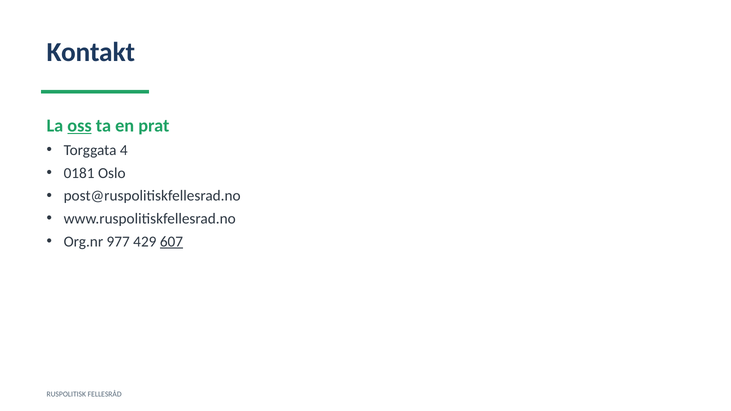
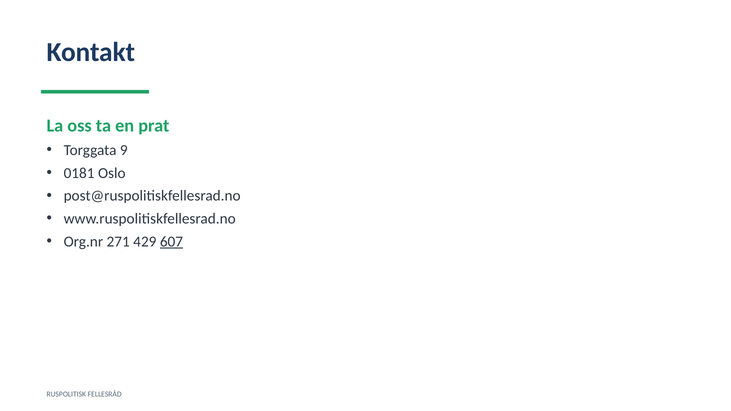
oss underline: present -> none (80, 126)
4: 4 -> 9 (124, 150)
977: 977 -> 271 (118, 242)
